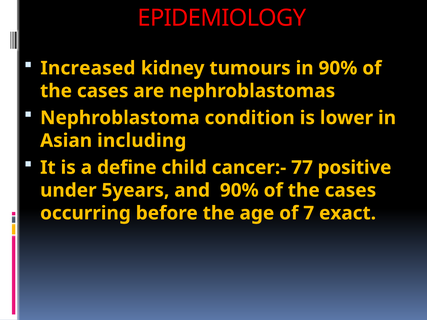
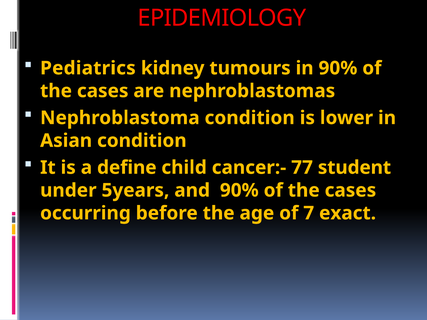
Increased: Increased -> Pediatrics (88, 68)
Asian including: including -> condition (142, 141)
positive: positive -> student (354, 168)
